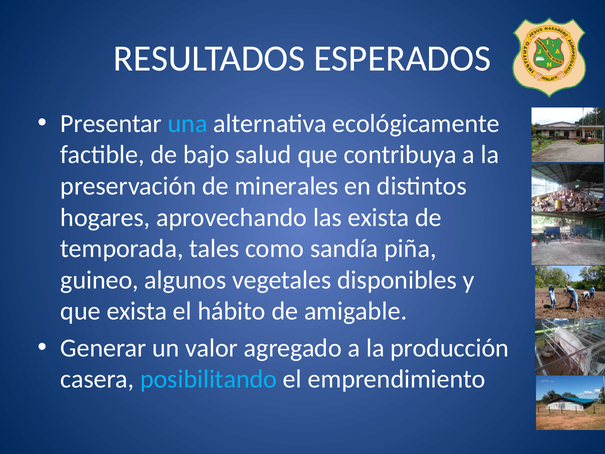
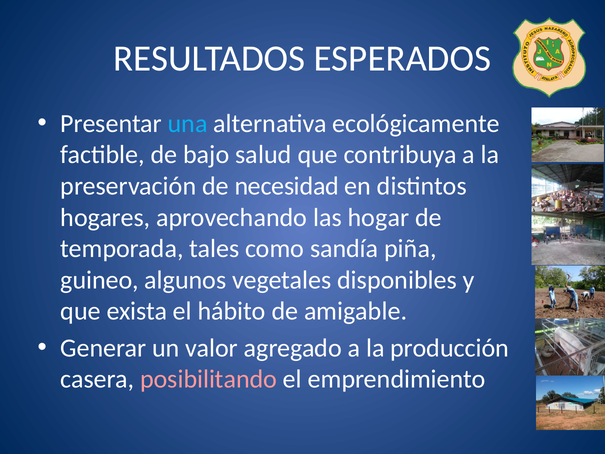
minerales: minerales -> necesidad (287, 186)
las exista: exista -> hogar (378, 217)
posibilitando colour: light blue -> pink (209, 379)
